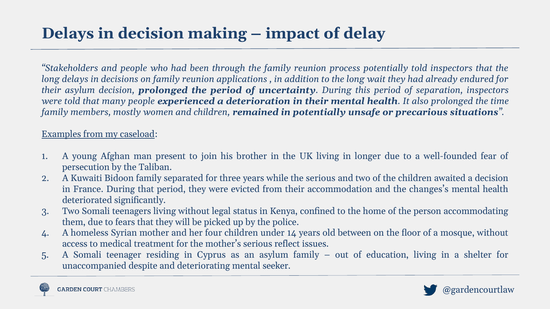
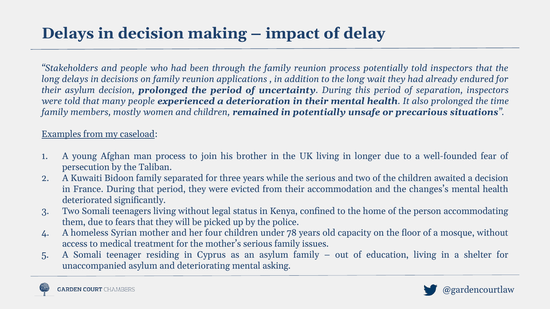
man present: present -> process (171, 156)
14: 14 -> 78 (292, 233)
between: between -> capacity (354, 233)
serious reflect: reflect -> family (287, 244)
unaccompanied despite: despite -> asylum (143, 266)
seeker: seeker -> asking (277, 266)
